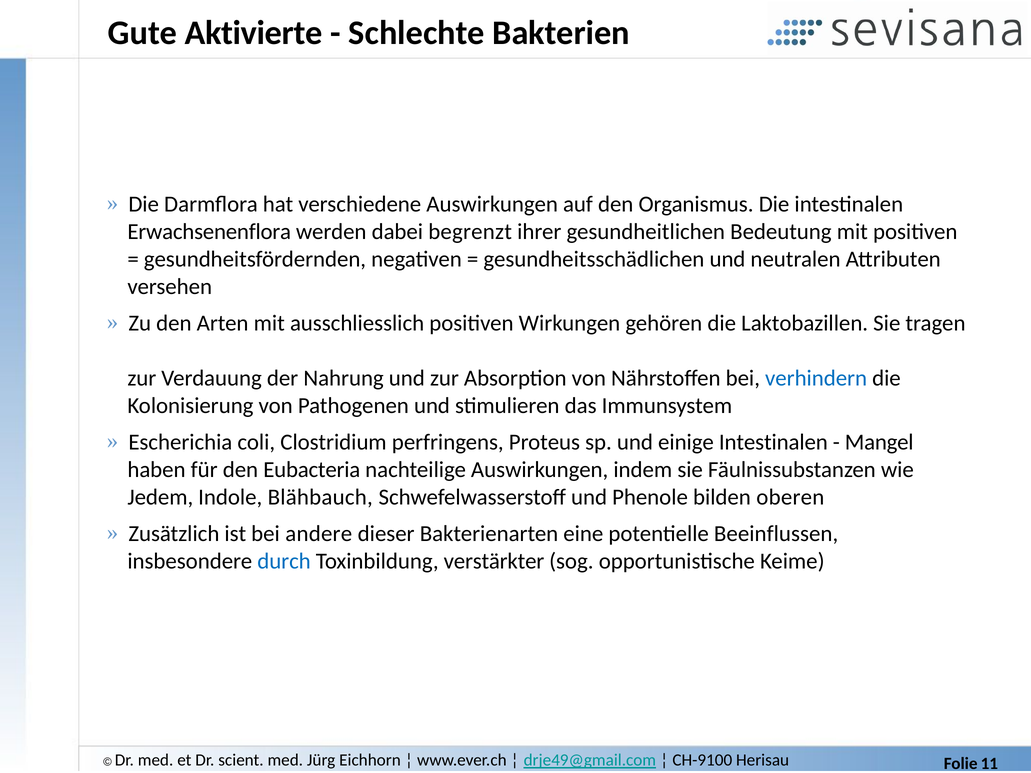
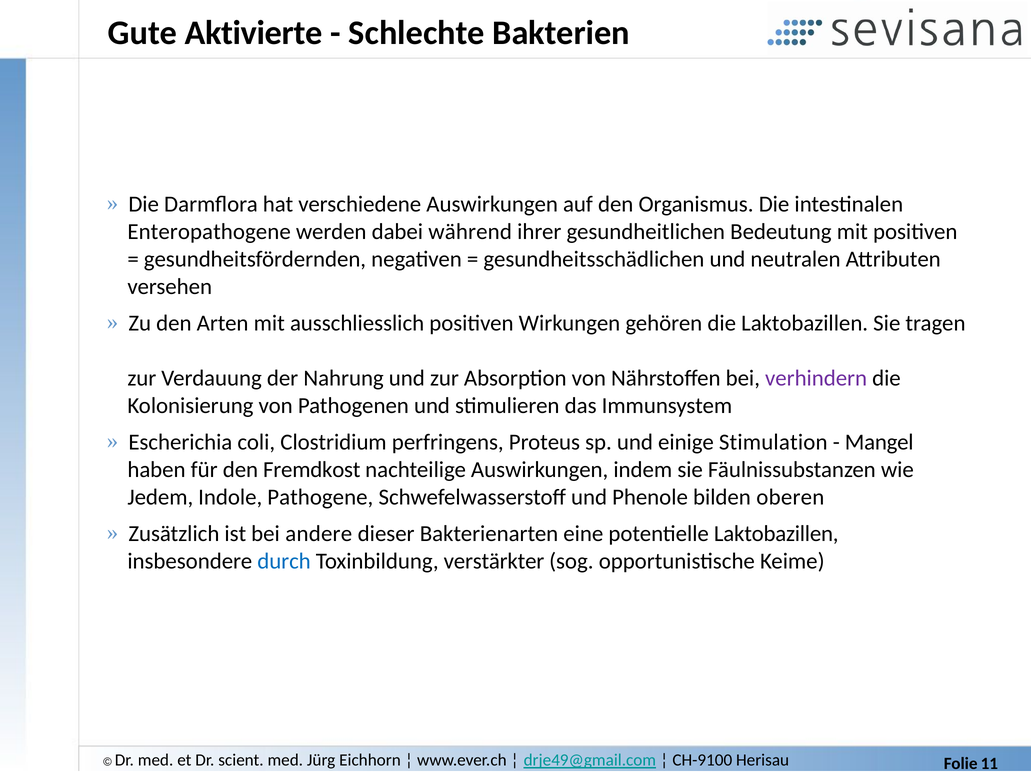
Erwachsenenflora: Erwachsenenflora -> Enteropathogene (209, 232)
begrenzt: begrenzt -> während (470, 232)
verhindern colour: blue -> purple (816, 378)
einige Intestinalen: Intestinalen -> Stimulation (773, 442)
Eubacteria: Eubacteria -> Fremdkost (312, 470)
Blähbauch: Blähbauch -> Pathogene (320, 497)
potentielle Beeinflussen: Beeinflussen -> Laktobazillen (776, 534)
